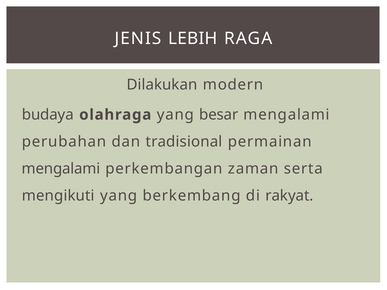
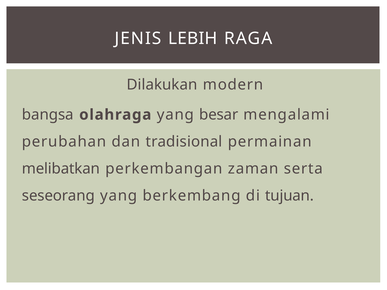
budaya: budaya -> bangsa (48, 115)
mengalami: mengalami -> melibatkan (61, 169)
mengikuti: mengikuti -> seseorang (58, 196)
rakyat: rakyat -> tujuan (290, 196)
